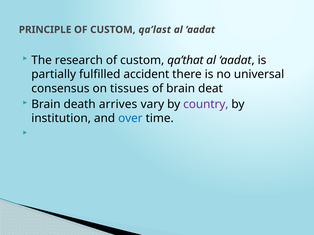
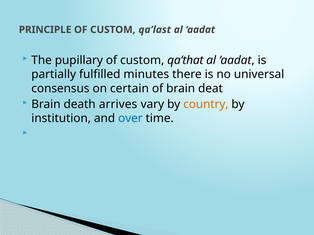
research: research -> pupillary (79, 60)
accident: accident -> minutes (146, 74)
tissues: tissues -> certain (129, 89)
country colour: purple -> orange (206, 104)
